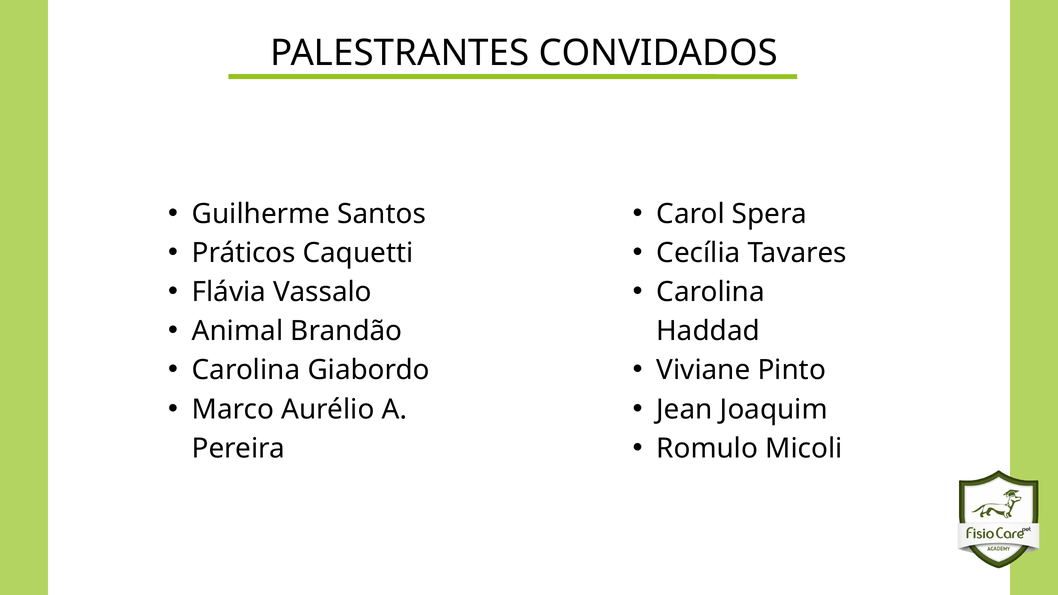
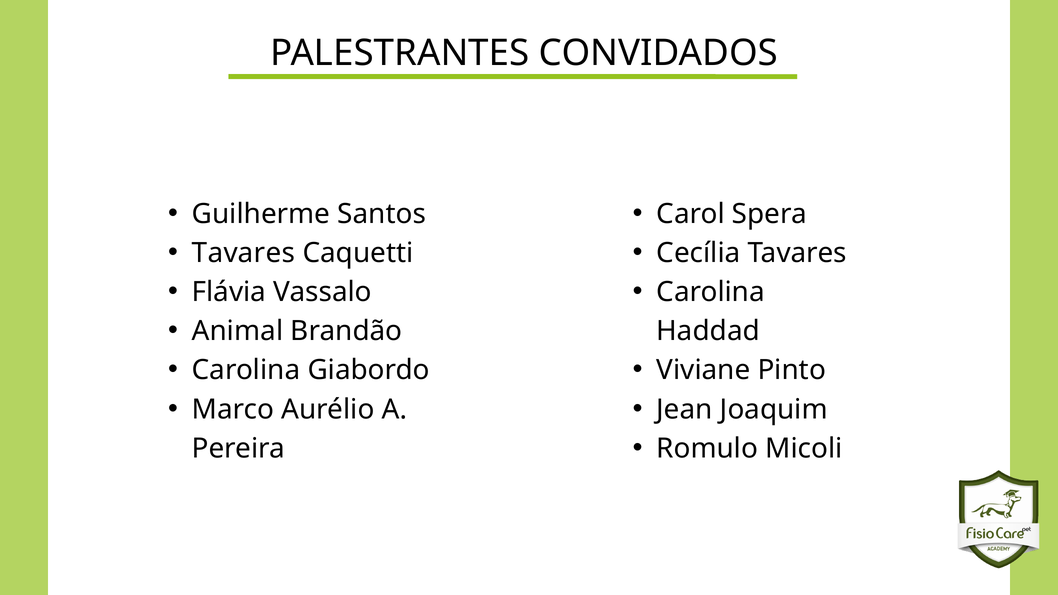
Práticos: Práticos -> Tavares (243, 253)
